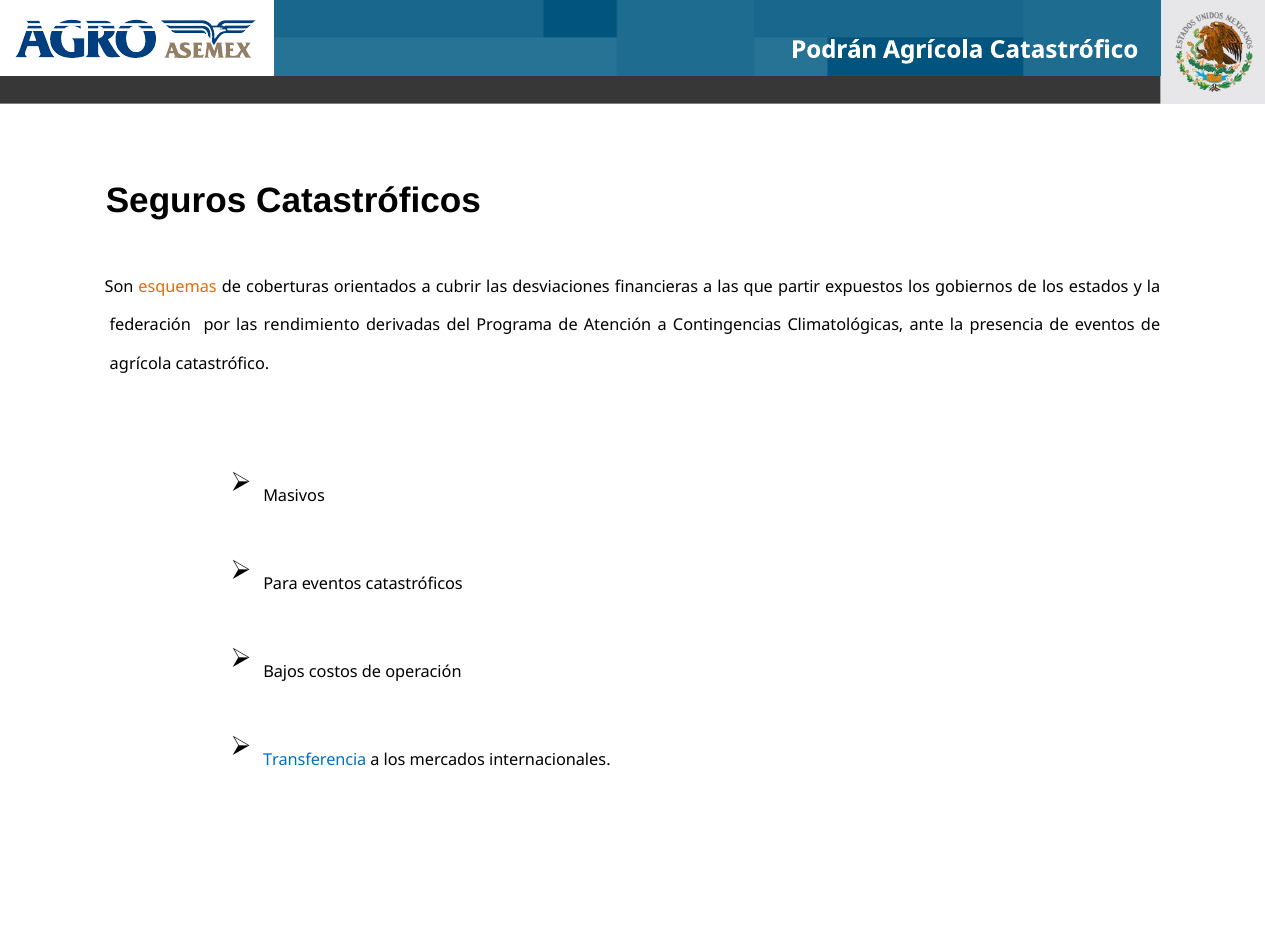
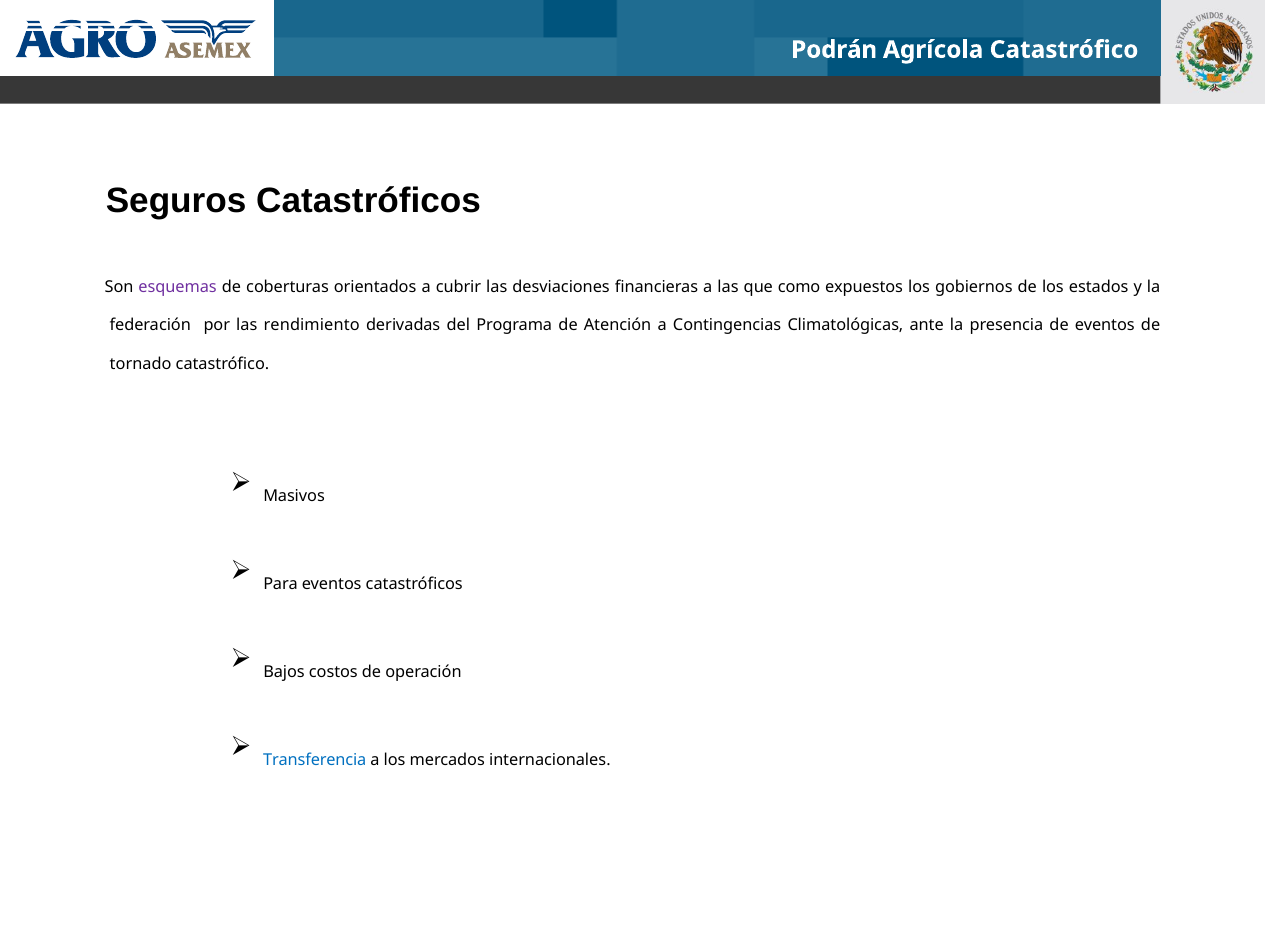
esquemas colour: orange -> purple (178, 287)
partir: partir -> como (799, 287)
agrícola: agrícola -> tornado (141, 364)
